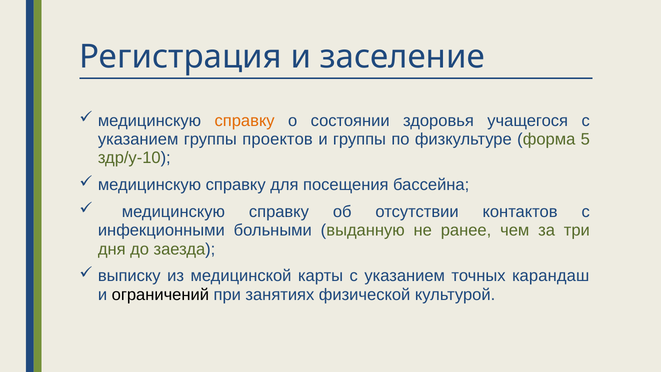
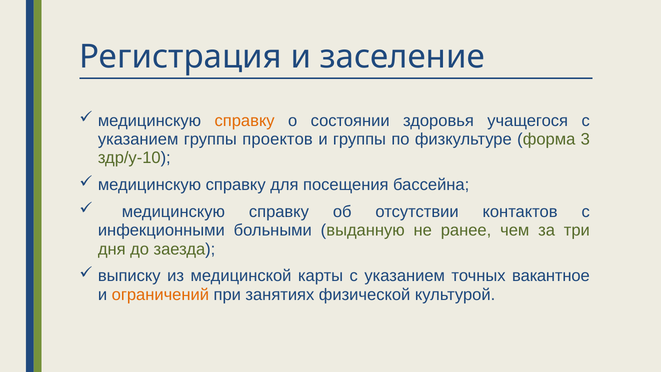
5: 5 -> 3 (585, 139)
карандаш: карандаш -> вакантное (551, 276)
ограничений colour: black -> orange (160, 294)
